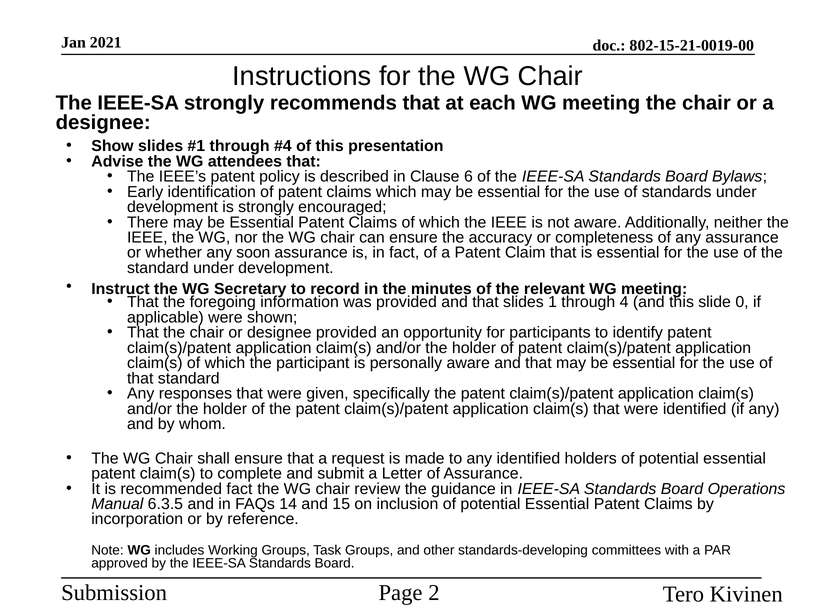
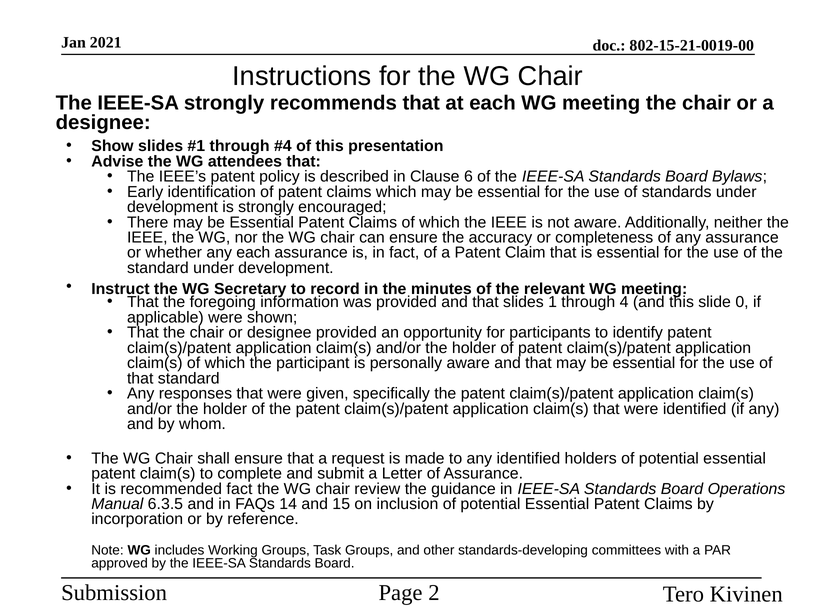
any soon: soon -> each (253, 253)
